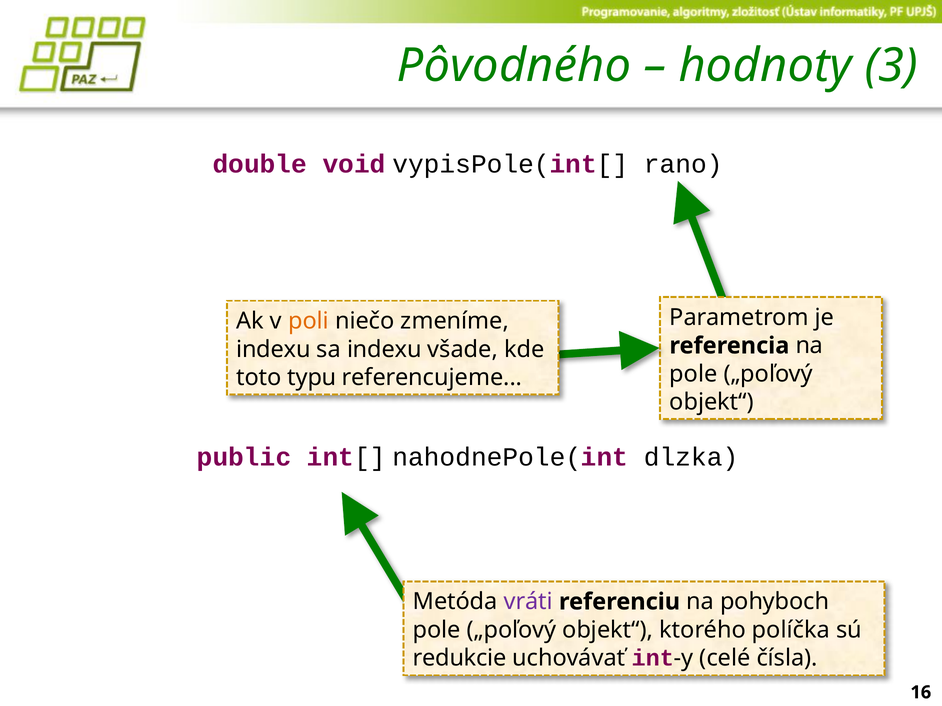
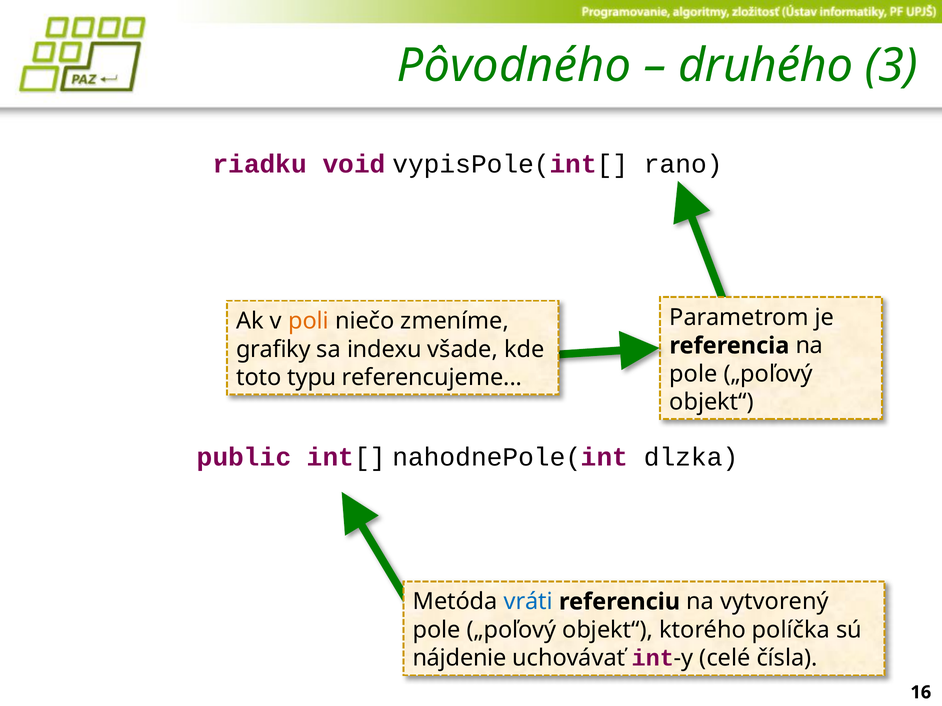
hodnoty: hodnoty -> druhého (766, 66)
double: double -> riadku (260, 164)
indexu: indexu -> grafiky (273, 350)
vráti colour: purple -> blue (528, 602)
pohyboch: pohyboch -> vytvorený (775, 602)
redukcie: redukcie -> nájdenie (460, 659)
